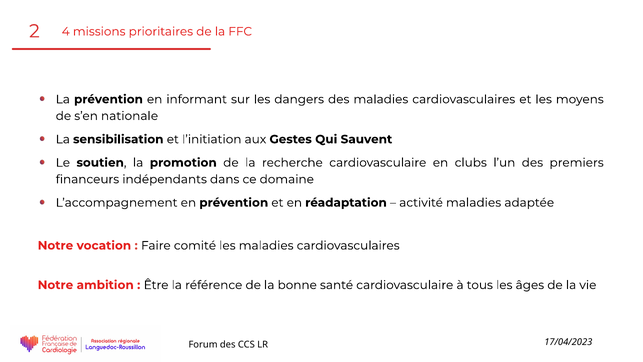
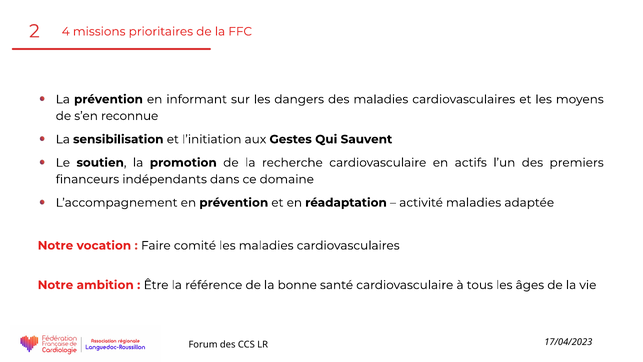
nationale: nationale -> reconnue (130, 116)
clubs: clubs -> actifs (471, 163)
